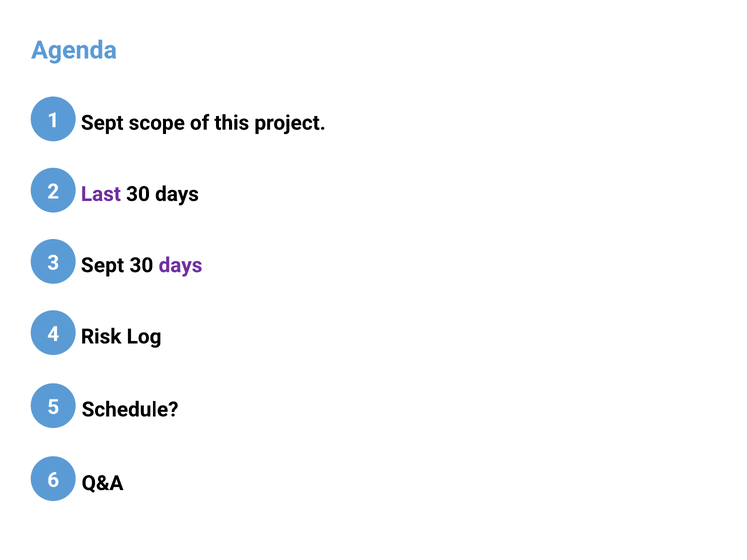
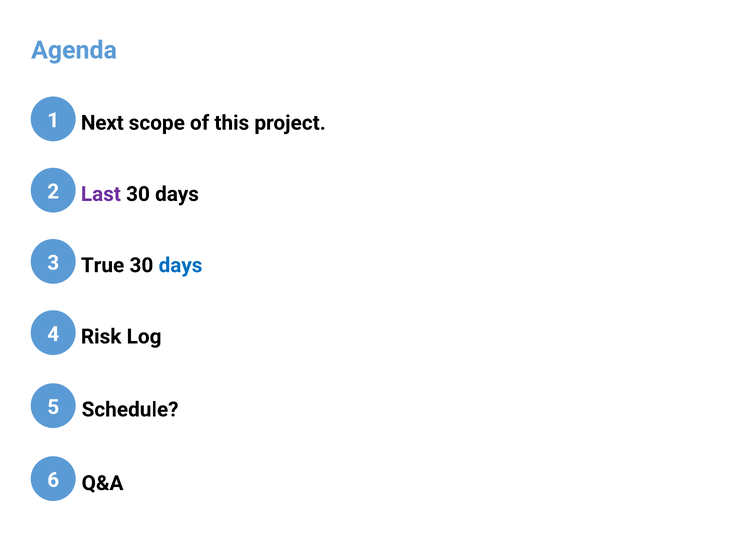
Sept: Sept -> Next (102, 123)
Sept: Sept -> True (103, 265)
days colour: purple -> blue (181, 265)
